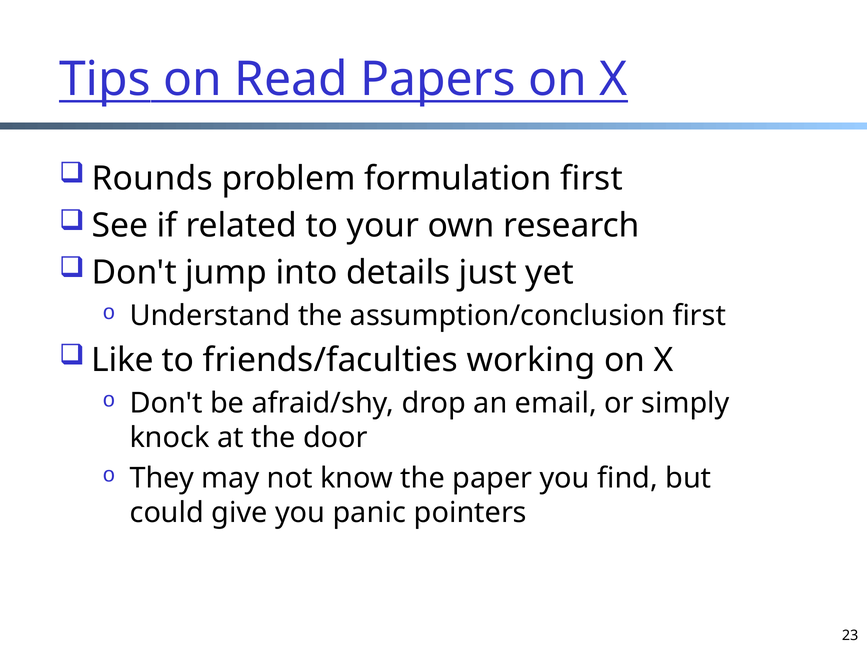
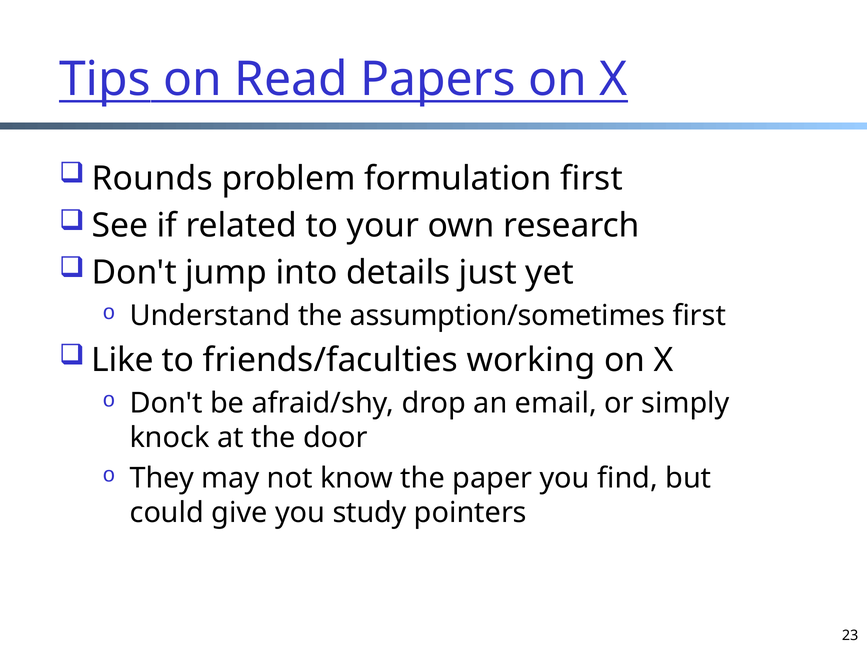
assumption/conclusion: assumption/conclusion -> assumption/sometimes (508, 316)
panic: panic -> study (370, 513)
